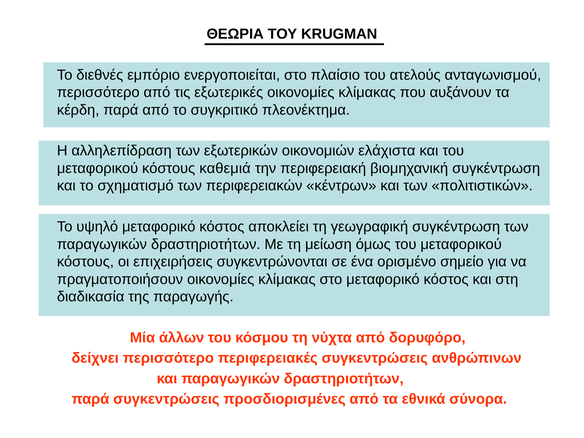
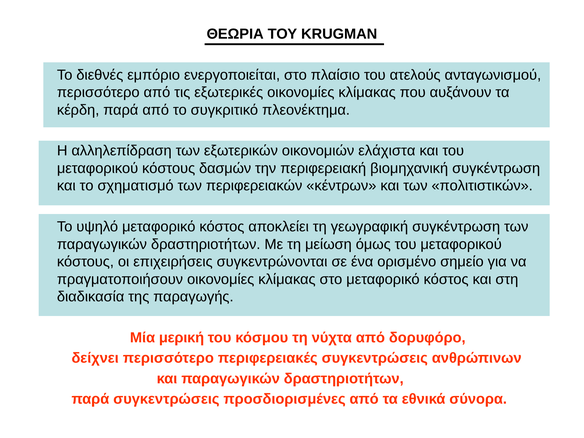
καθεμιά: καθεμιά -> δασμών (225, 168)
άλλων: άλλων -> μερική (182, 338)
